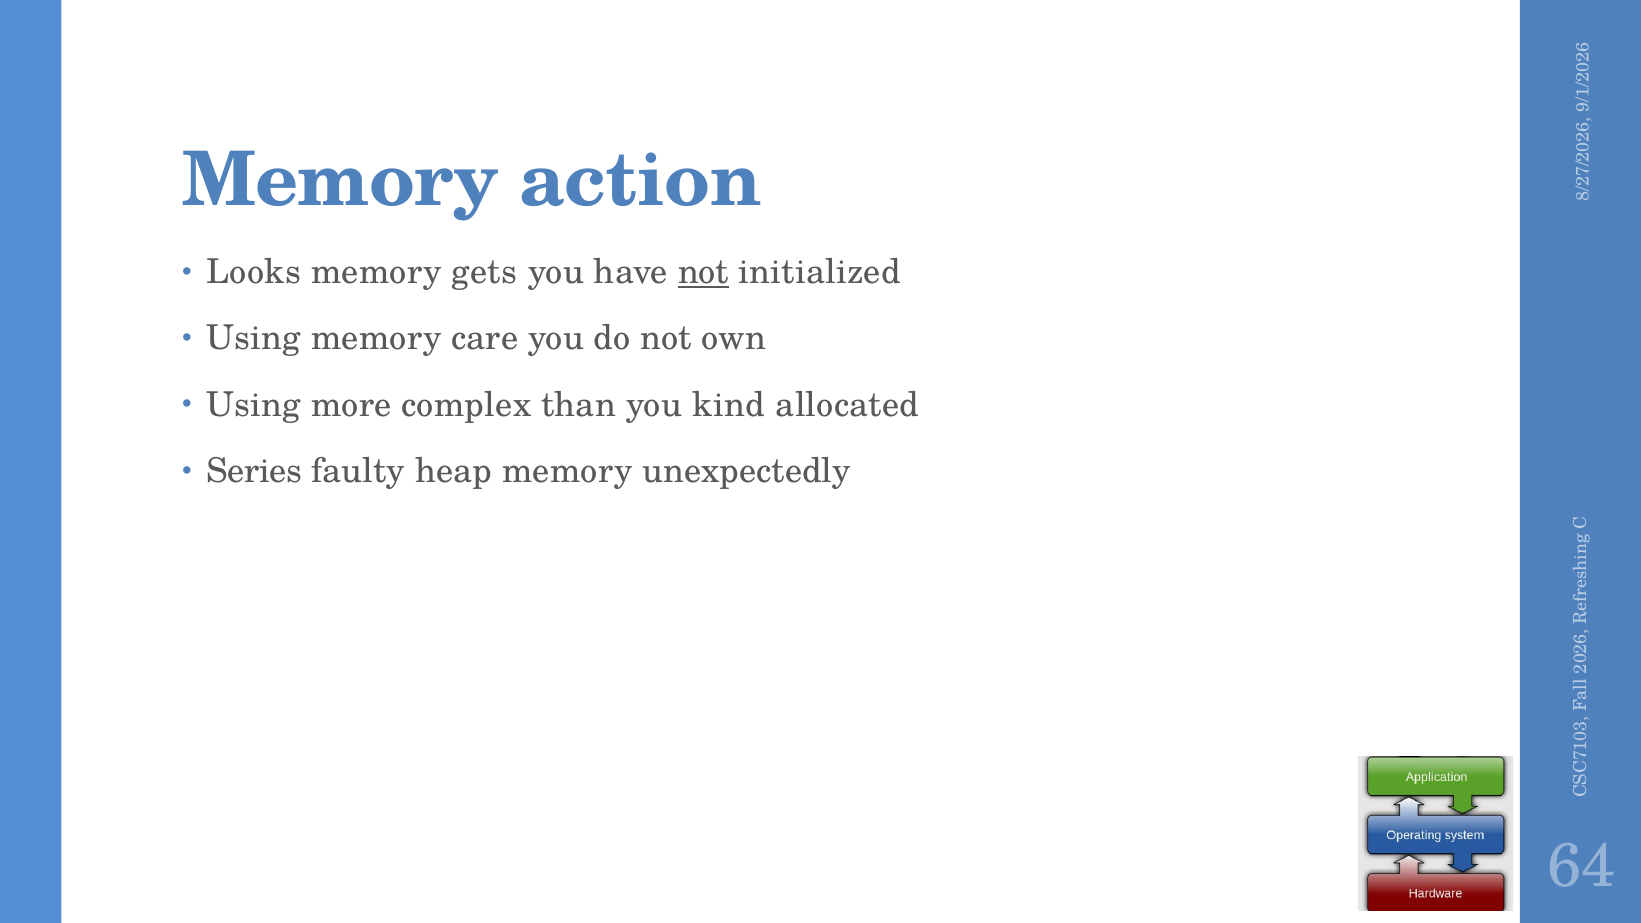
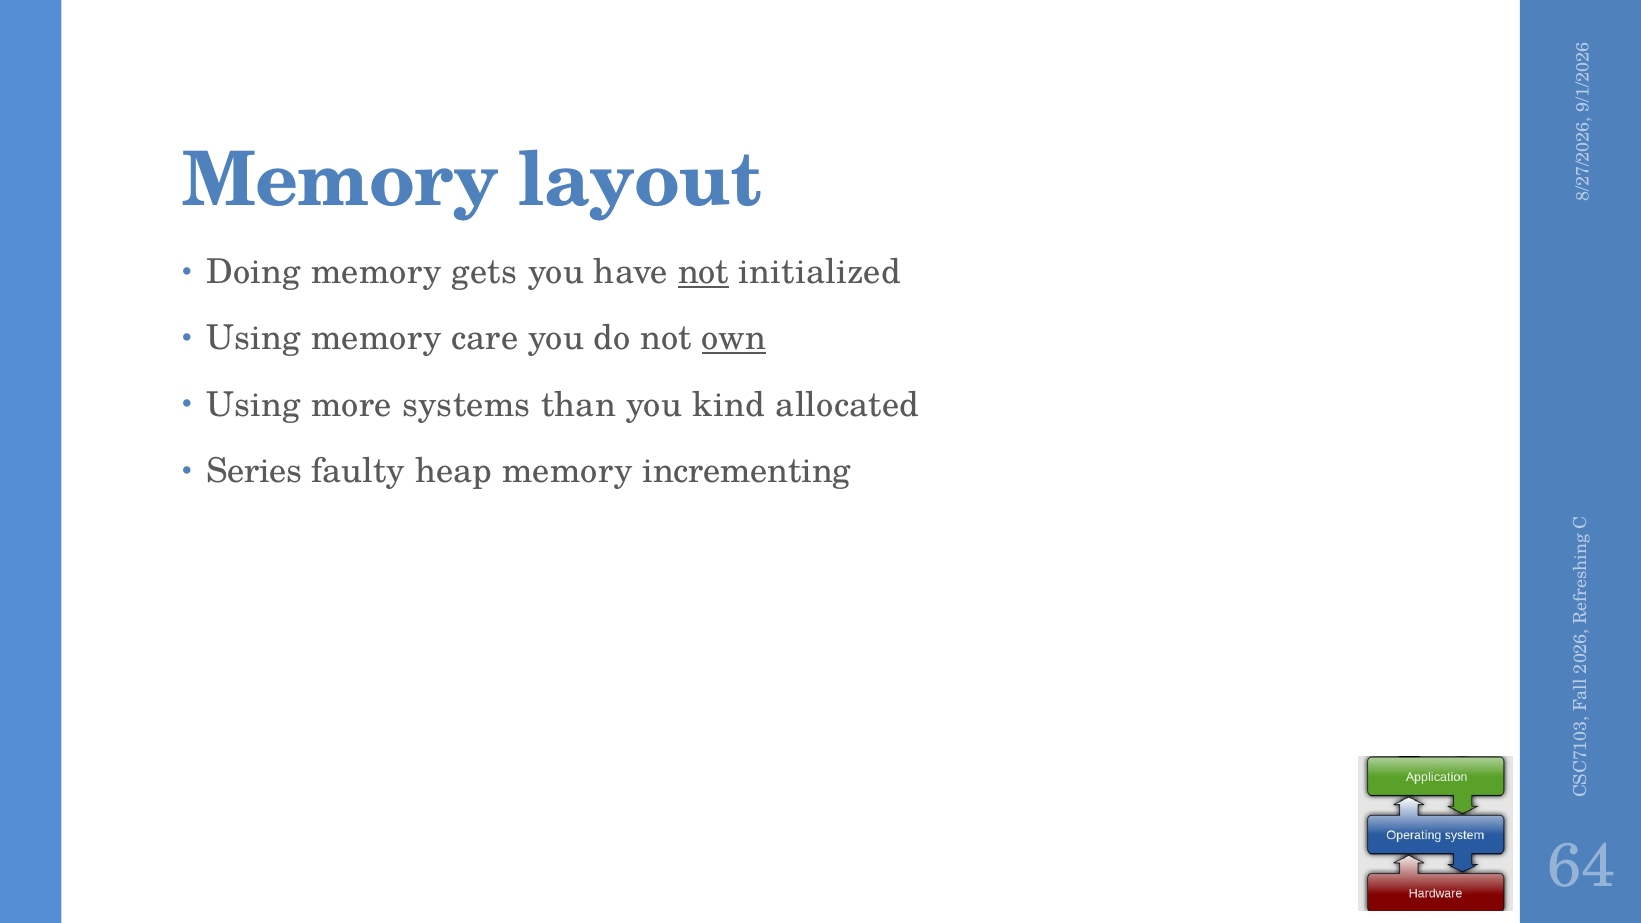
action: action -> layout (641, 180)
Looks: Looks -> Doing (254, 272)
own underline: none -> present (734, 339)
complex: complex -> systems (466, 405)
unexpectedly: unexpectedly -> incrementing (747, 471)
